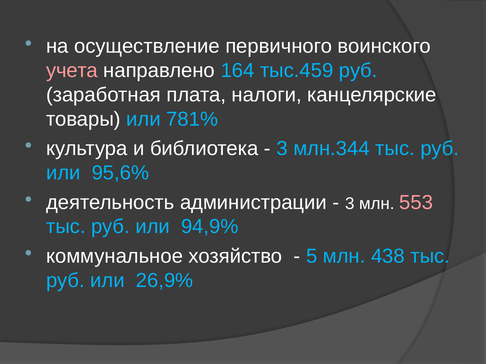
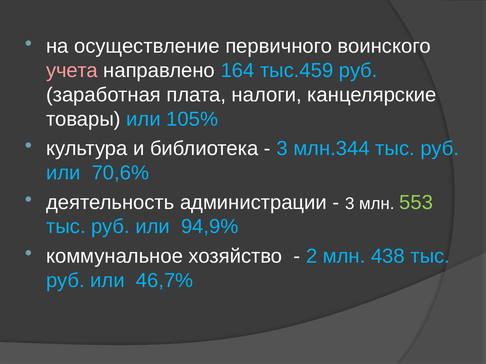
781%: 781% -> 105% (192, 119)
95,6%: 95,6% -> 70,6% (120, 173)
553 colour: pink -> light green (416, 203)
5: 5 -> 2 (312, 257)
26,9%: 26,9% -> 46,7% (165, 281)
